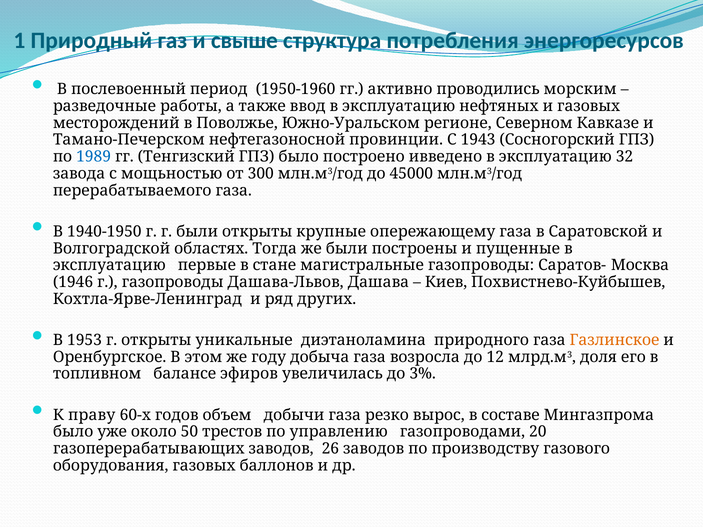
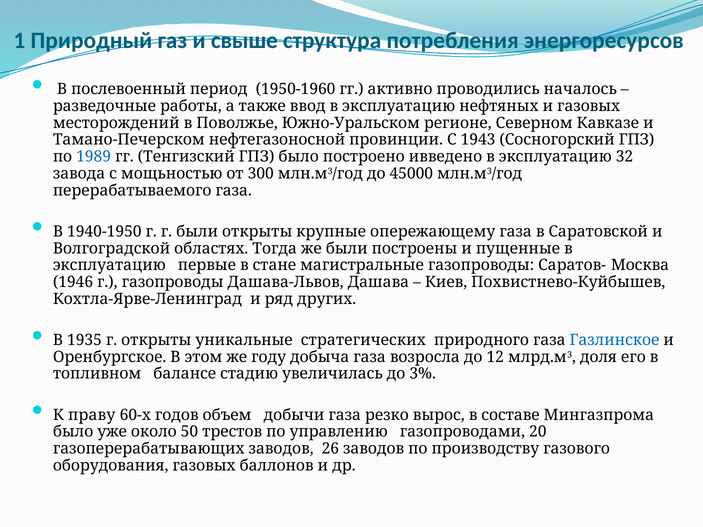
морским: морским -> началось (580, 89)
1953: 1953 -> 1935 (84, 340)
диэтаноламина: диэтаноламина -> стратегических (363, 340)
Газлинское colour: orange -> blue (615, 340)
эфиров: эфиров -> стадию (249, 374)
